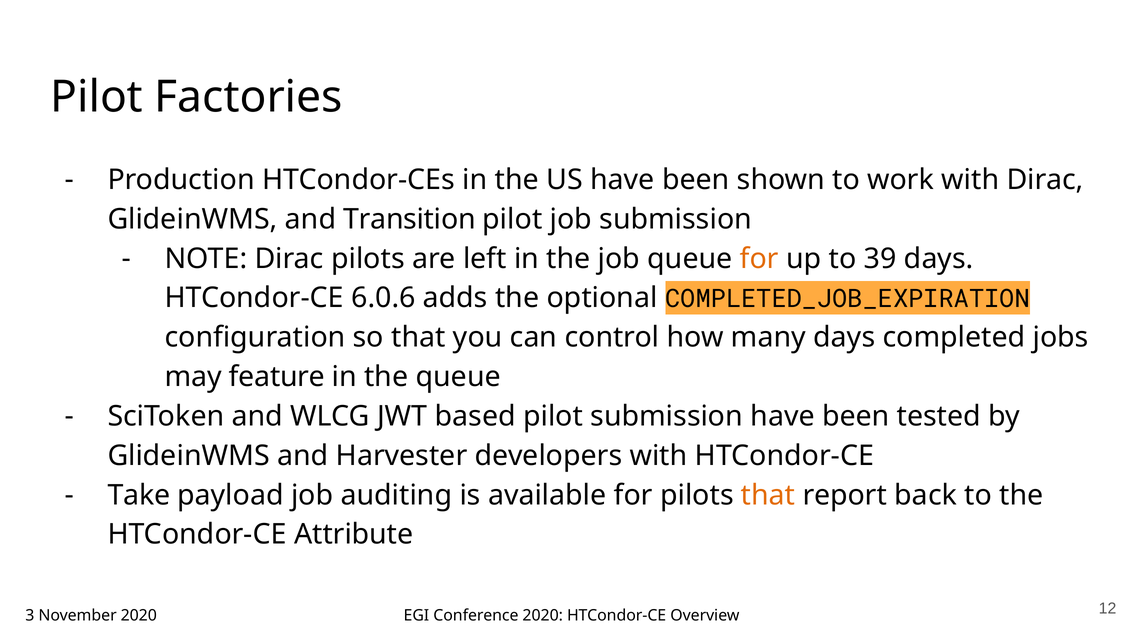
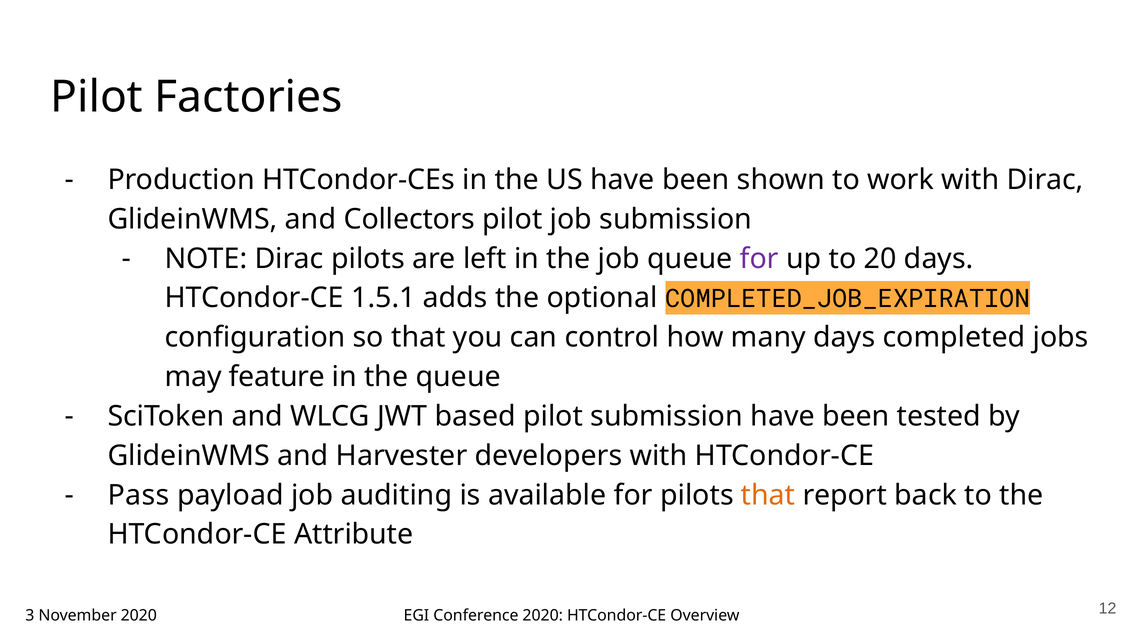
Transition: Transition -> Collectors (409, 219)
for colour: orange -> purple (759, 259)
39: 39 -> 20 (880, 259)
6.0.6: 6.0.6 -> 1.5.1 (383, 298)
Take: Take -> Pass (139, 495)
